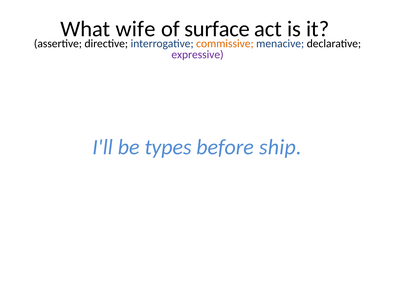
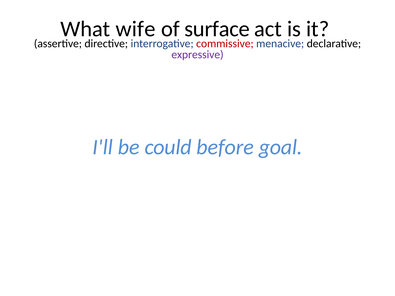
commissive colour: orange -> red (225, 44)
types: types -> could (168, 147)
ship: ship -> goal (281, 147)
